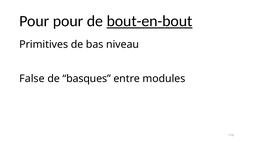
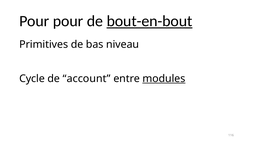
False: False -> Cycle (32, 79)
basques: basques -> account (87, 79)
modules underline: none -> present (164, 79)
